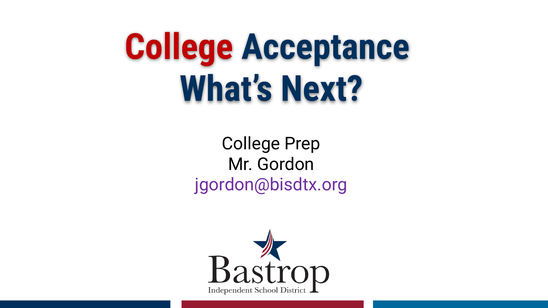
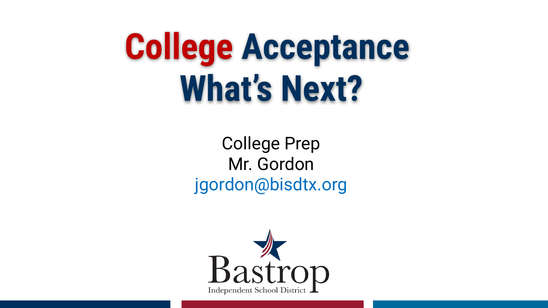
jgordon@bisdtx.org colour: purple -> blue (271, 185)
